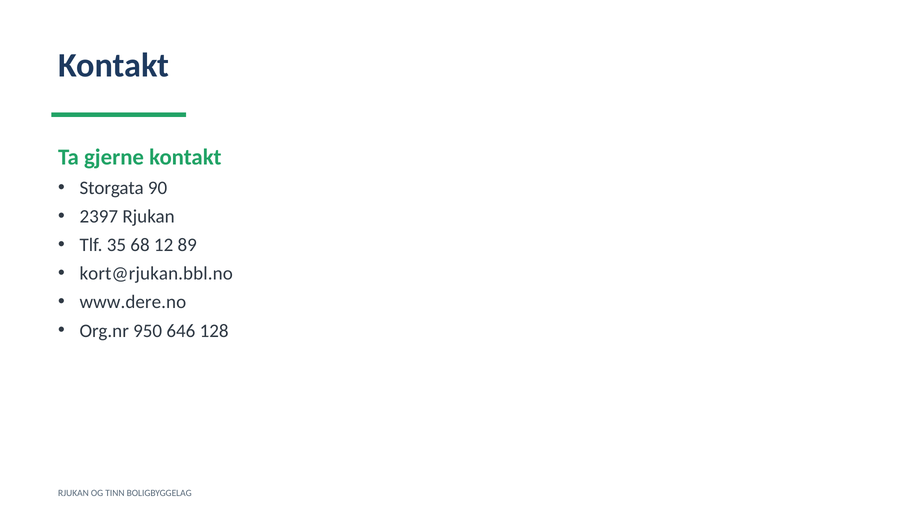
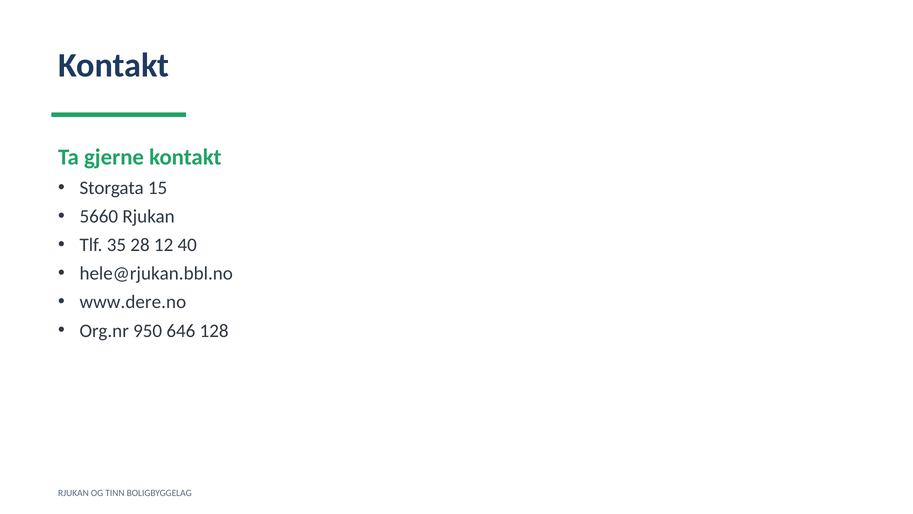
90: 90 -> 15 (158, 188)
2397: 2397 -> 5660 (99, 216)
68: 68 -> 28 (140, 245)
89: 89 -> 40 (187, 245)
kort@rjukan.bbl.no: kort@rjukan.bbl.no -> hele@rjukan.bbl.no (156, 273)
